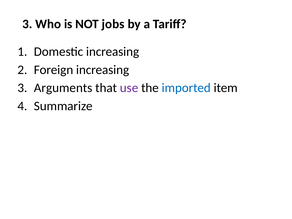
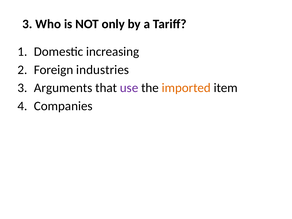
jobs: jobs -> only (113, 24)
Foreign increasing: increasing -> industries (103, 70)
imported colour: blue -> orange (186, 88)
Summarize: Summarize -> Companies (63, 106)
